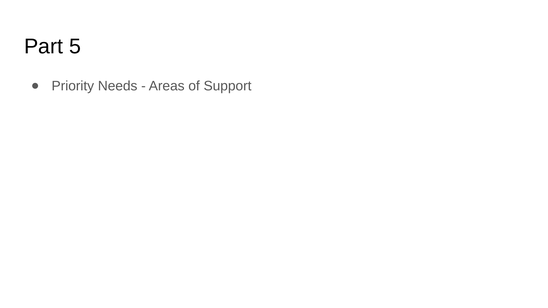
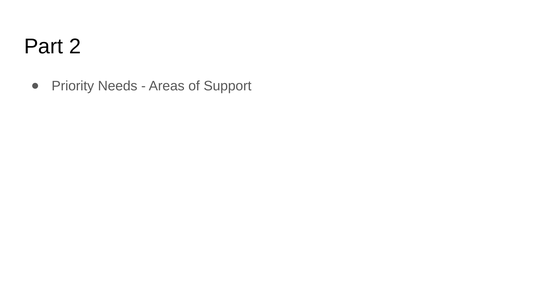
5: 5 -> 2 (75, 46)
